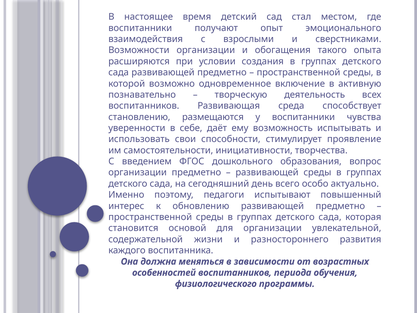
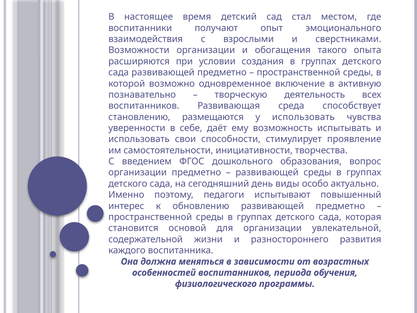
у воспитанники: воспитанники -> использовать (303, 117)
всего: всего -> виды (287, 184)
